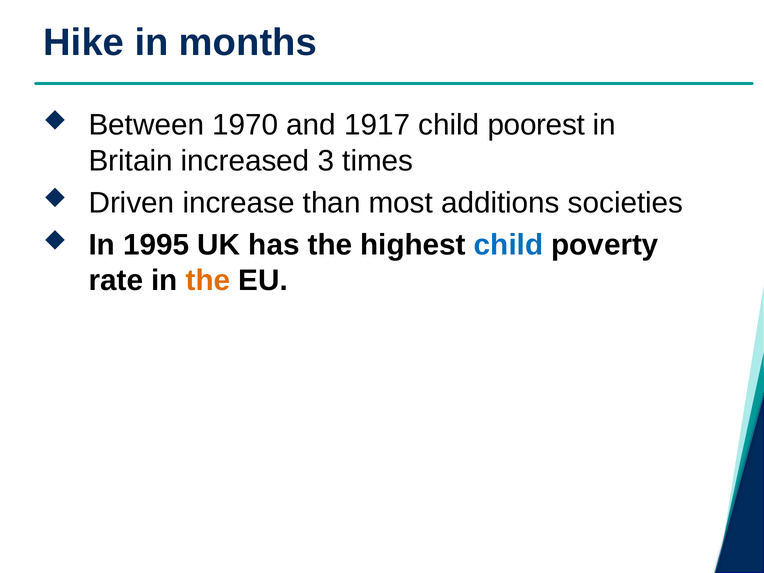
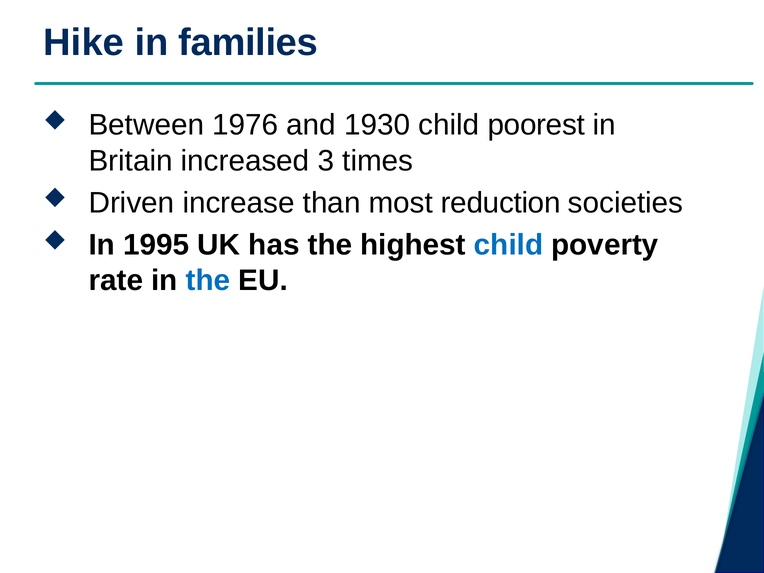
months: months -> families (248, 42)
1970: 1970 -> 1976 (245, 125)
1917: 1917 -> 1930 (377, 125)
additions: additions -> reduction (501, 203)
the colour: orange -> blue (208, 281)
